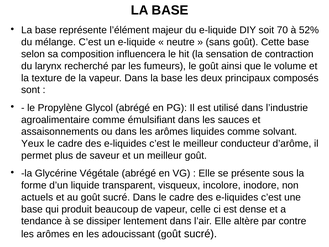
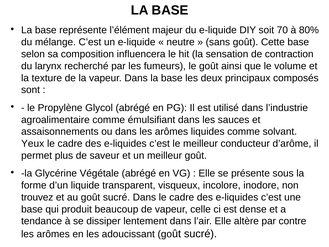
52%: 52% -> 80% (309, 30)
actuels: actuels -> trouvez (37, 197)
